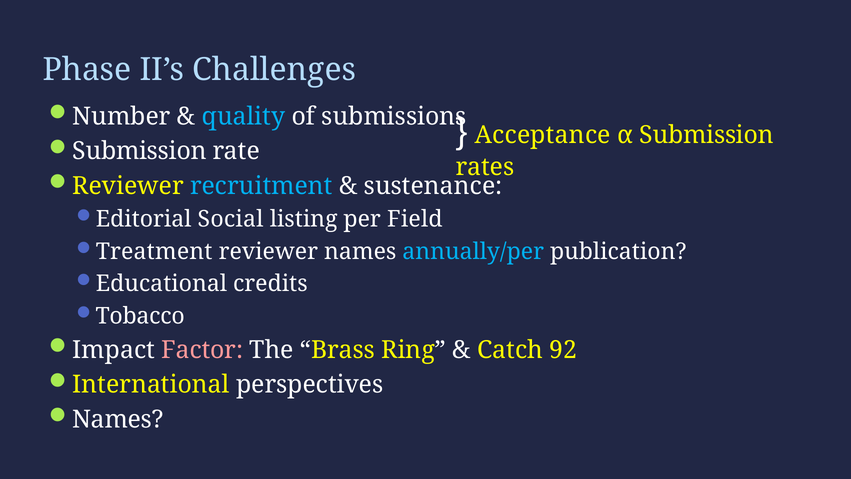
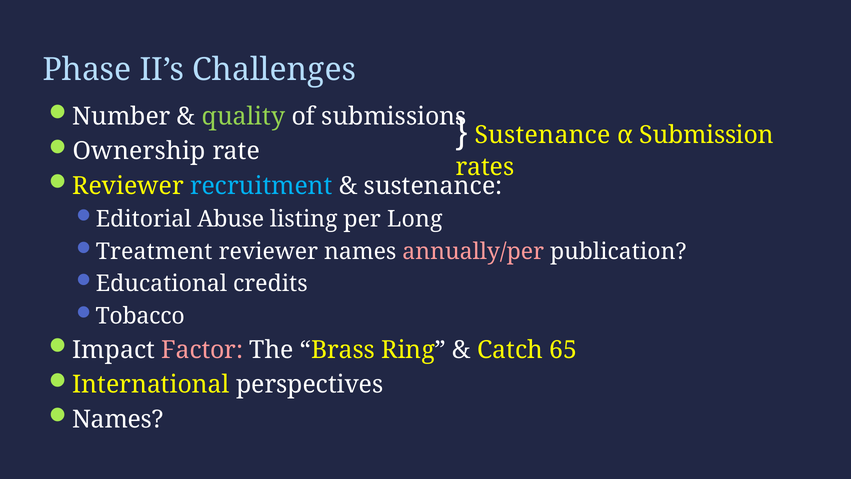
quality colour: light blue -> light green (244, 116)
Acceptance: Acceptance -> Sustenance (543, 135)
Submission: Submission -> Ownership (139, 151)
Social: Social -> Abuse (231, 219)
Field: Field -> Long (415, 219)
annually/per colour: light blue -> pink (473, 251)
92: 92 -> 65 (563, 350)
